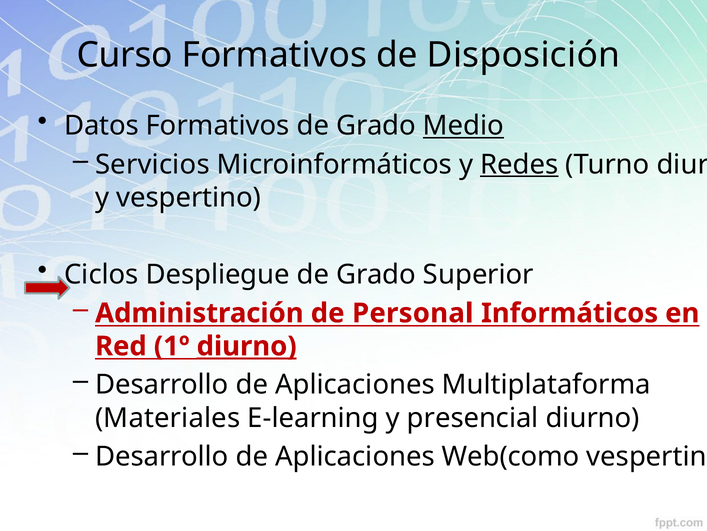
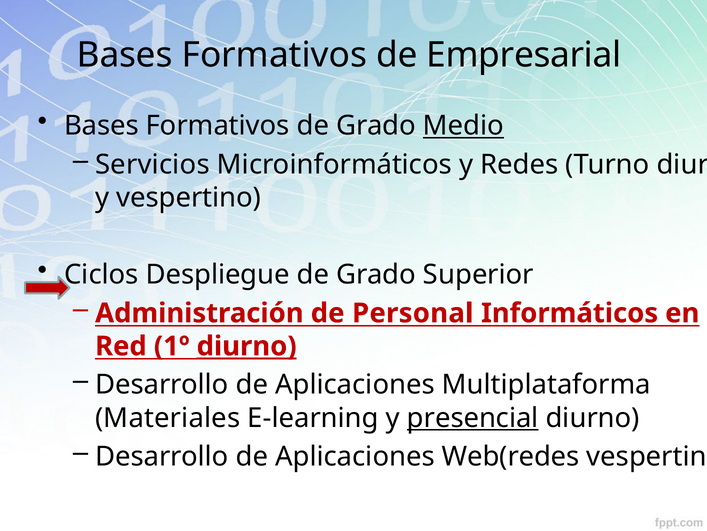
Curso: Curso -> Bases (125, 55)
Disposición: Disposición -> Empresarial (524, 55)
Datos: Datos -> Bases (101, 126)
Redes underline: present -> none (519, 164)
presencial underline: none -> present (473, 417)
Web(como: Web(como -> Web(redes (511, 456)
